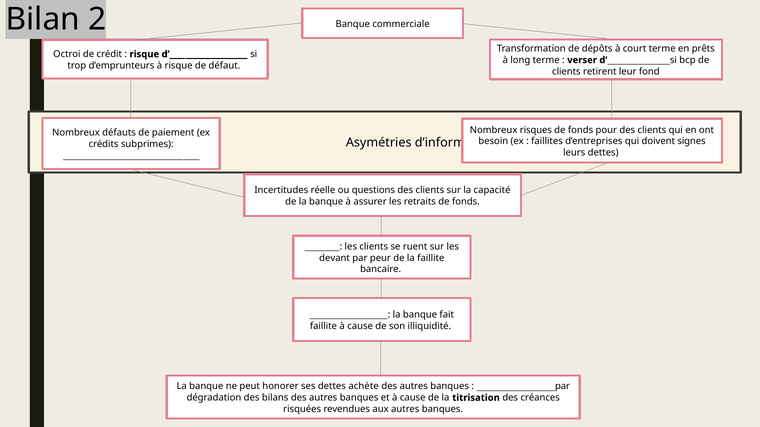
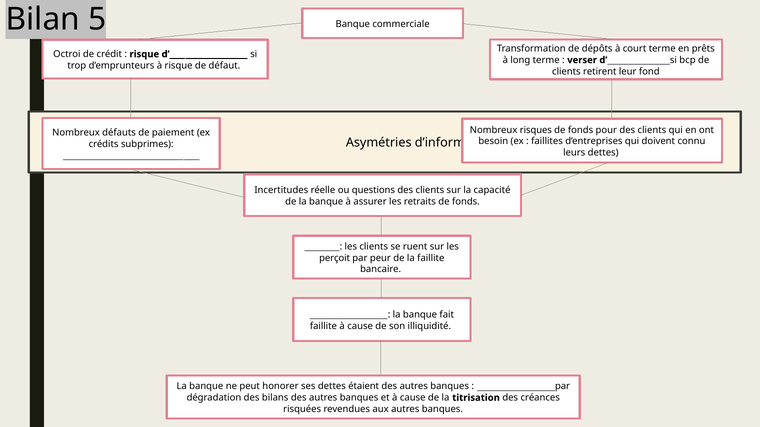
2: 2 -> 5 (97, 19)
signes: signes -> connu (691, 141)
devant: devant -> perçoit (335, 258)
achète: achète -> étaient (364, 387)
